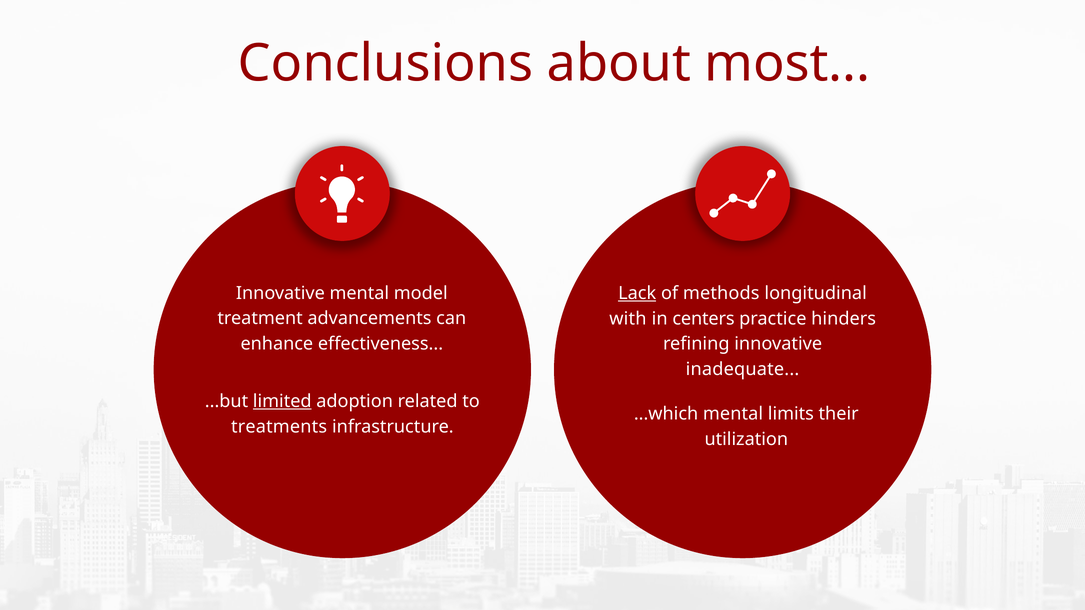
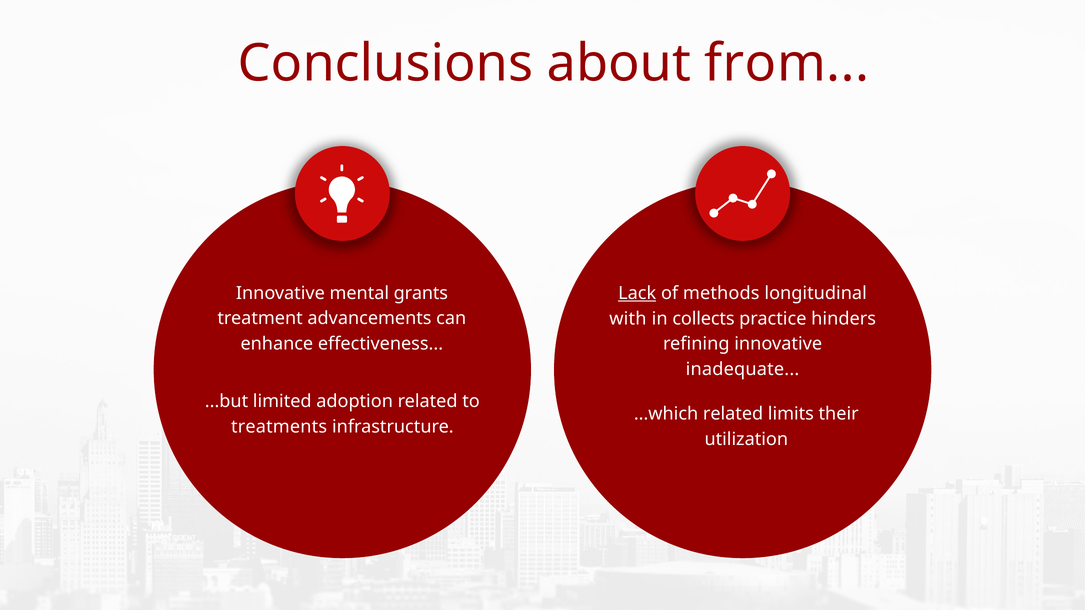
most: most -> from (787, 63)
model: model -> grants (421, 293)
centers: centers -> collects (703, 319)
limited underline: present -> none (282, 402)
...which mental: mental -> related (733, 414)
